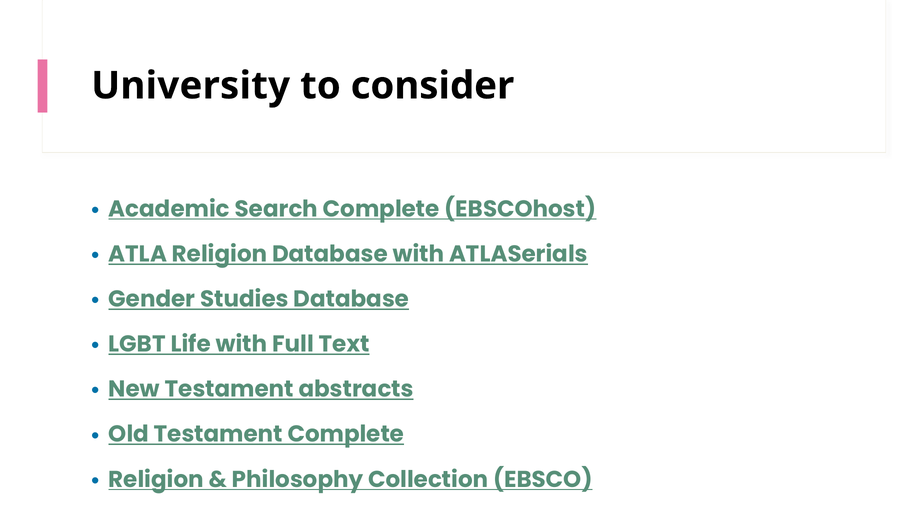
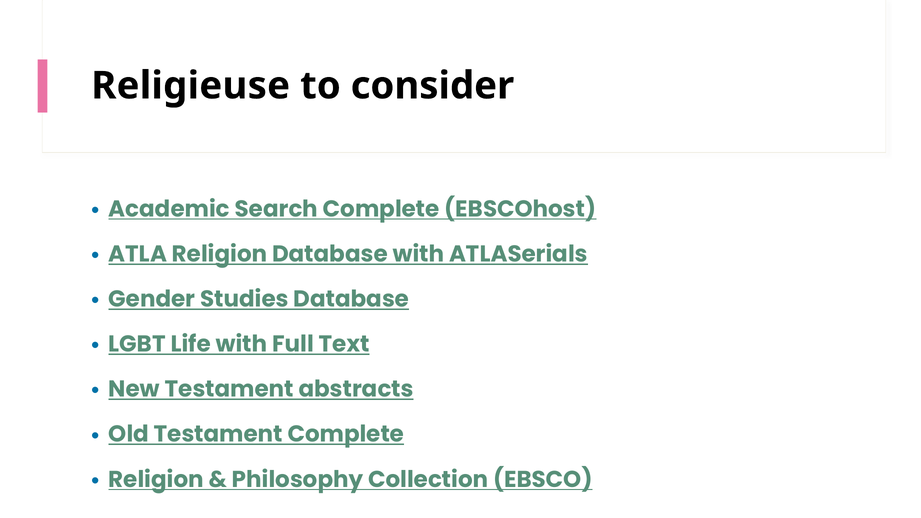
University: University -> Religieuse (191, 86)
